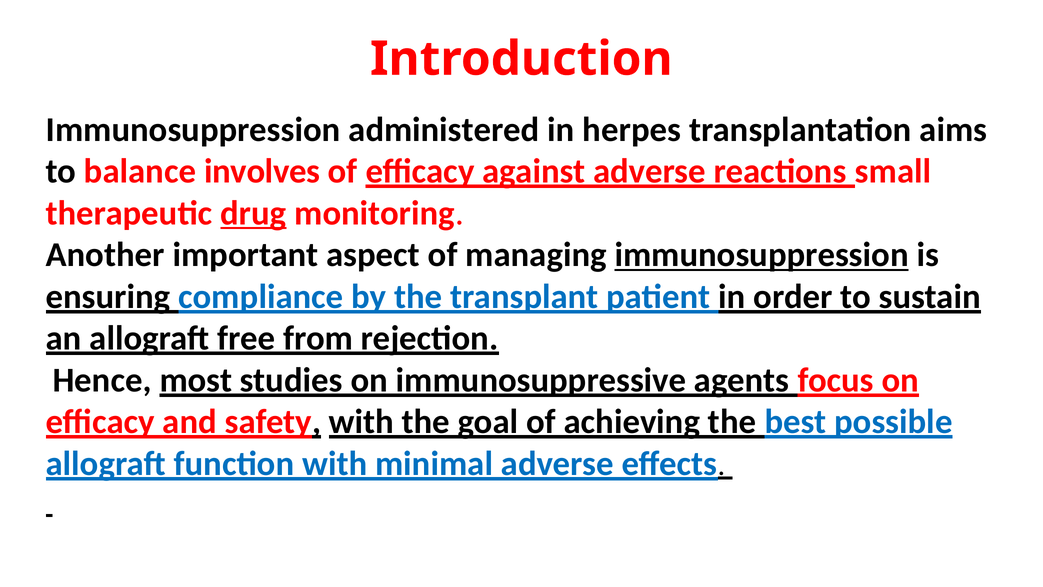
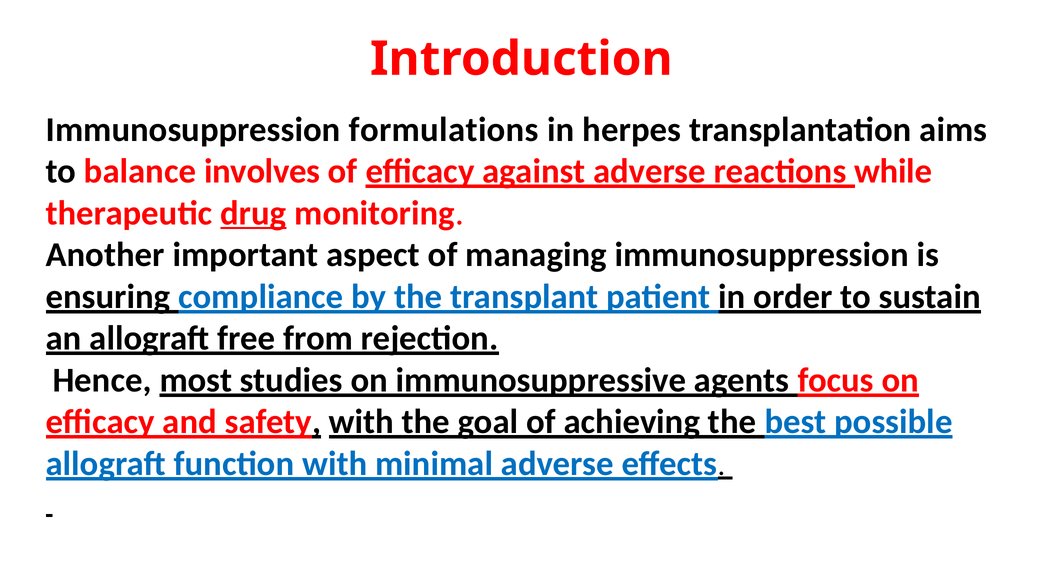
administered: administered -> formulations (444, 130)
small: small -> while (893, 171)
immunosuppression underline: present -> none (762, 255)
